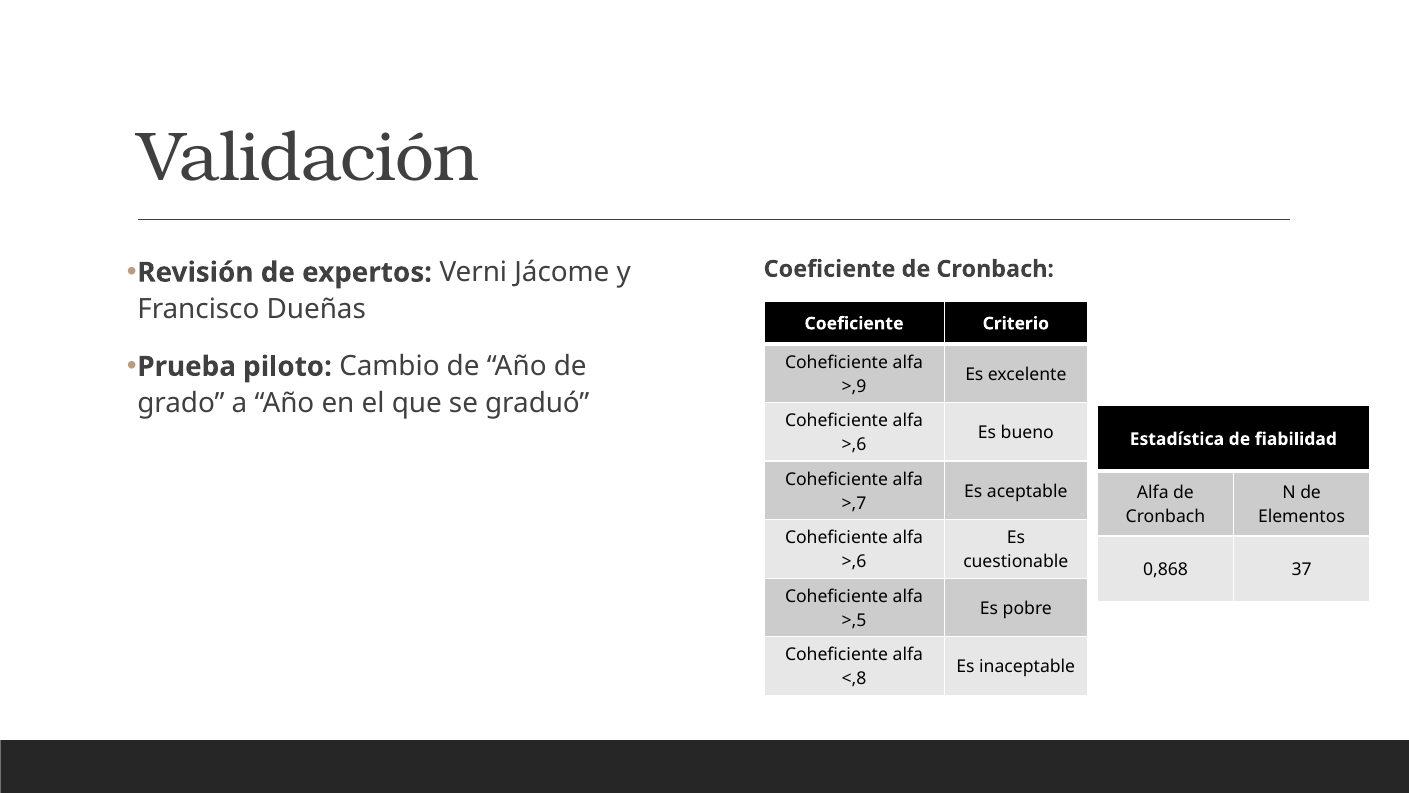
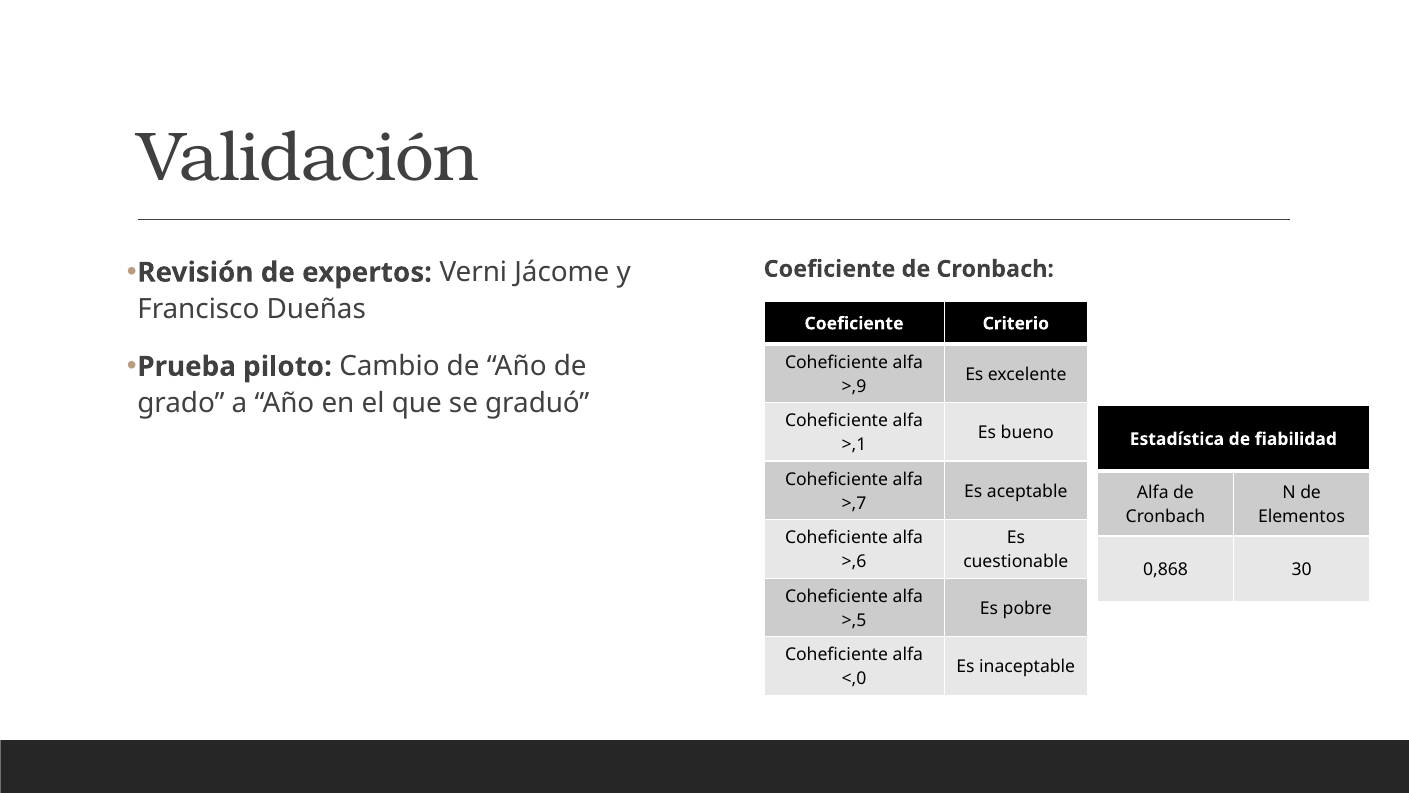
>,6: >,6 -> >,1 (854, 445)
37: 37 -> 30 (1302, 569)
<,8: <,8 -> <,0 (854, 679)
